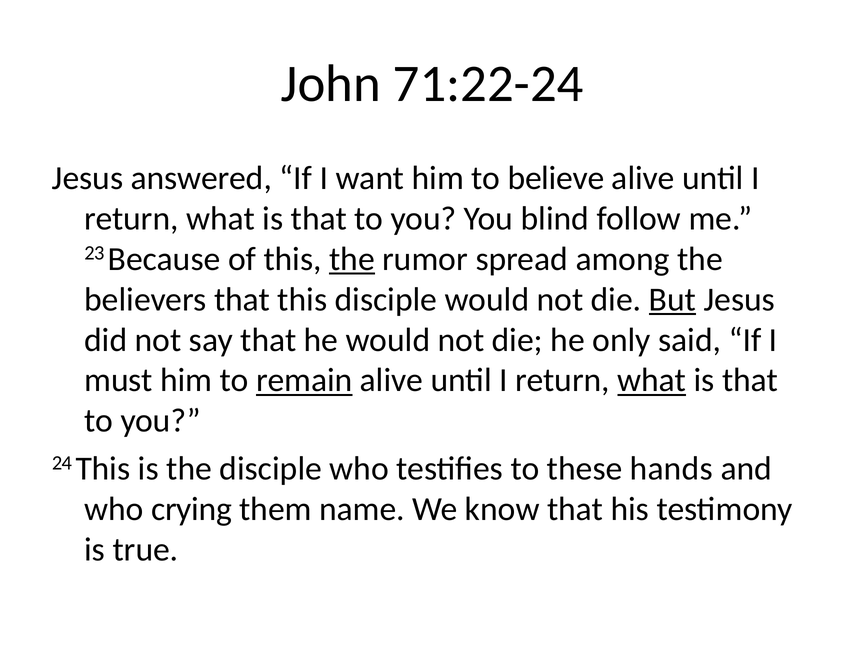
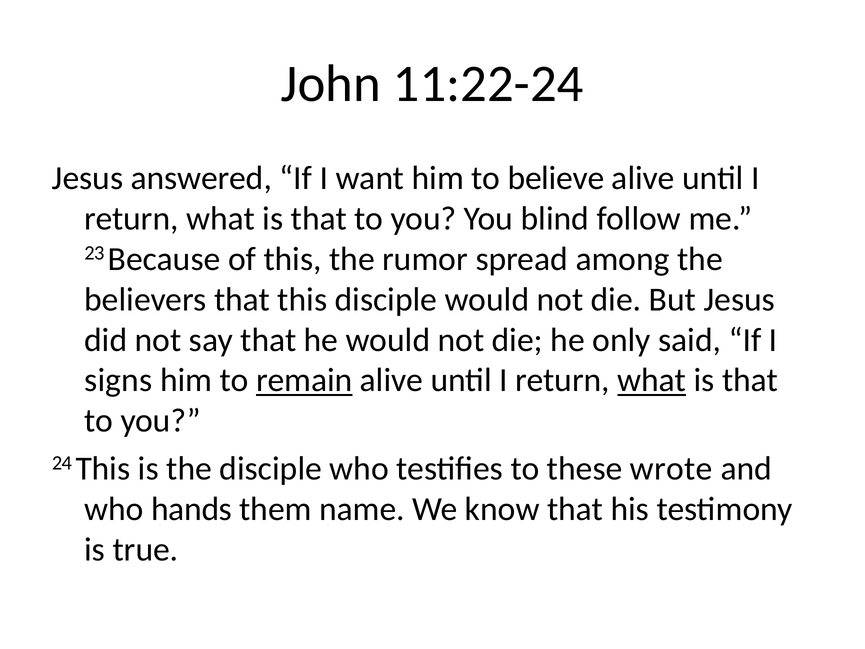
71:22-24: 71:22-24 -> 11:22-24 (488, 84)
the underline: present -> none (352, 259)
But underline: present -> none (672, 299)
must: must -> signs (118, 380)
hands: hands -> wrote (671, 469)
crying: crying -> hands (192, 509)
